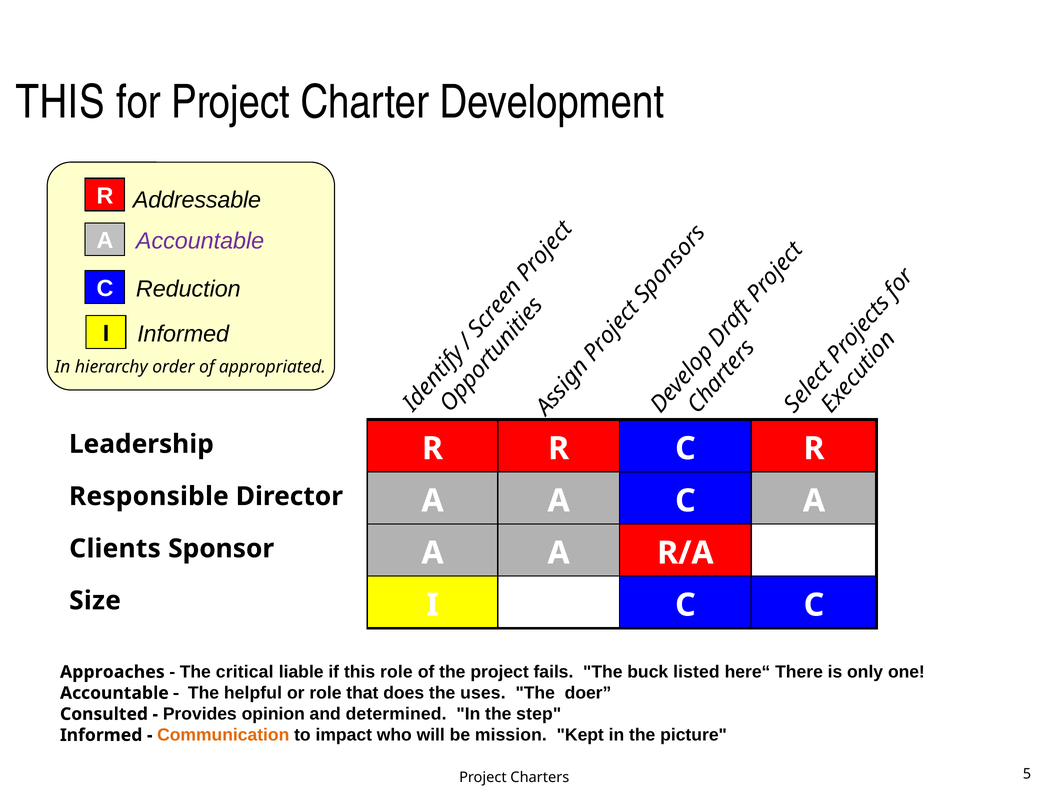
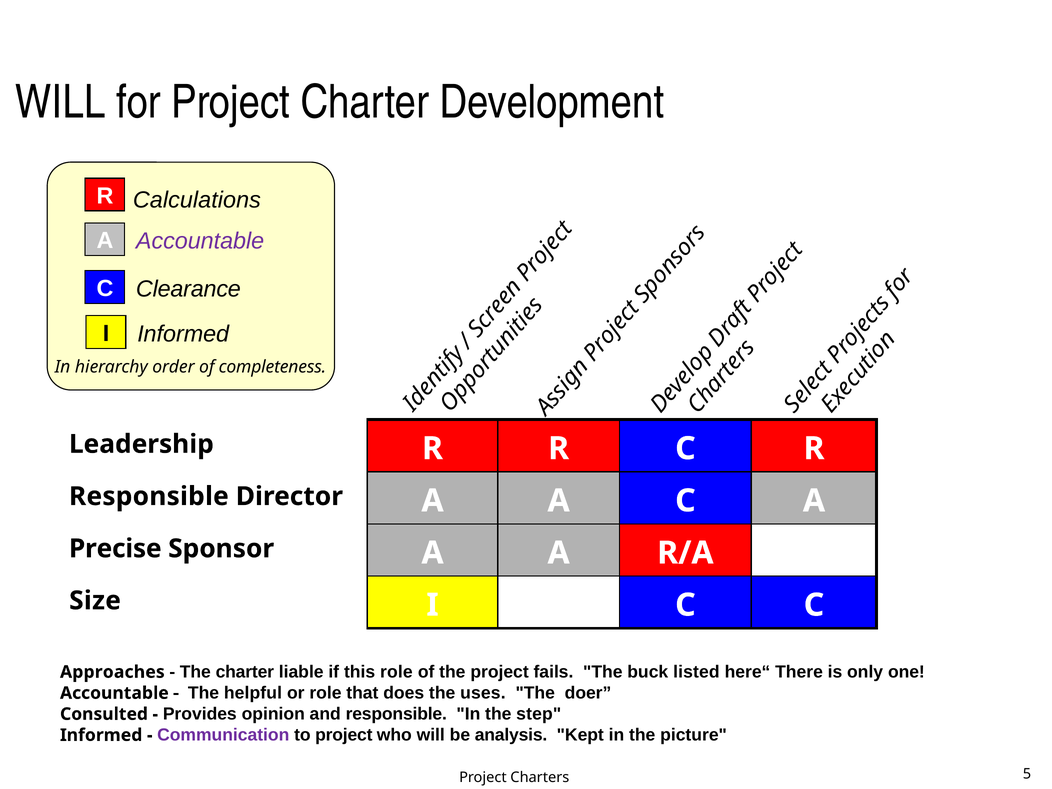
THIS: THIS -> WILL (60, 102)
Addressable: Addressable -> Calculations (197, 200)
Reduction: Reduction -> Clearance (188, 289)
appropriated: appropriated -> completeness (272, 367)
Clients: Clients -> Precise (115, 549)
The critical: critical -> charter (245, 672)
and determined: determined -> responsible (396, 714)
Communication colour: orange -> purple (223, 735)
to impact: impact -> project (344, 735)
mission: mission -> analysis (511, 735)
